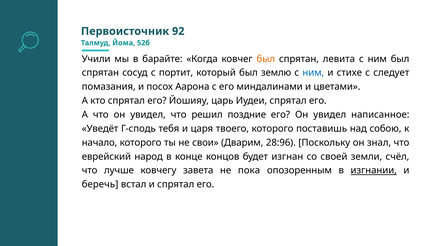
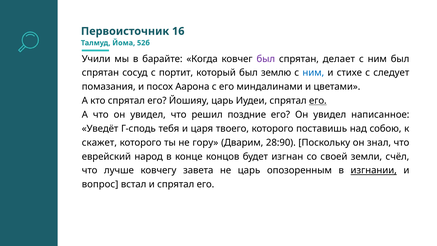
92: 92 -> 16 (178, 31)
был colour: orange -> purple (266, 59)
левита: левита -> делает (339, 59)
его underline: none -> present (318, 101)
начало: начало -> скажет (99, 142)
свои: свои -> гору (205, 142)
28:96: 28:96 -> 28:90 (281, 142)
не пока: пока -> царь (249, 170)
беречь: беречь -> вопрос (100, 184)
